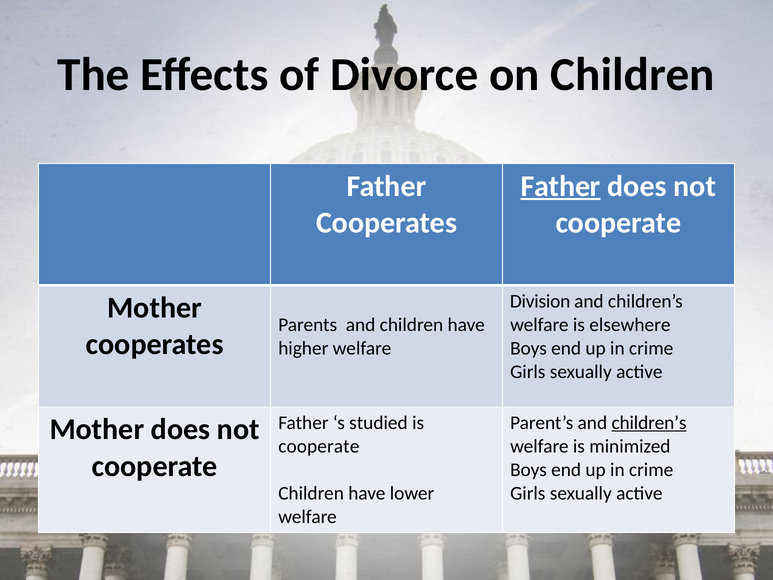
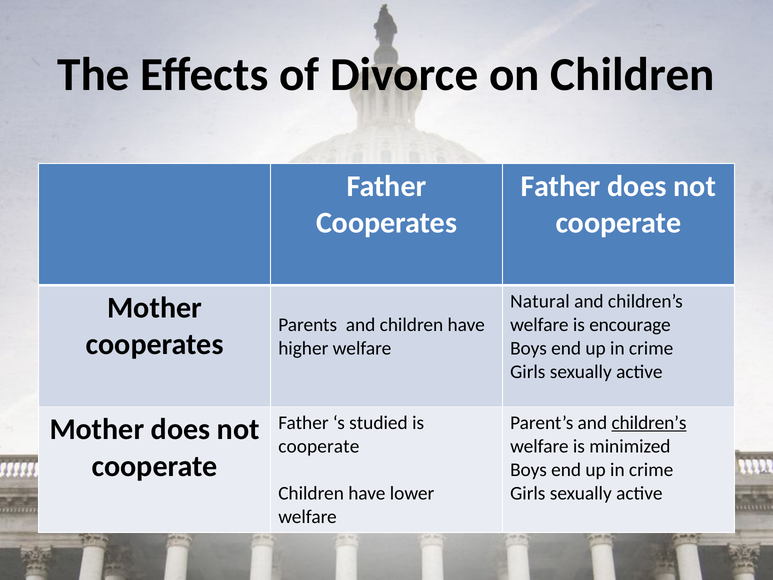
Father underline: present -> none (561, 186)
Division: Division -> Natural (540, 301)
elsewhere: elsewhere -> encourage (630, 325)
